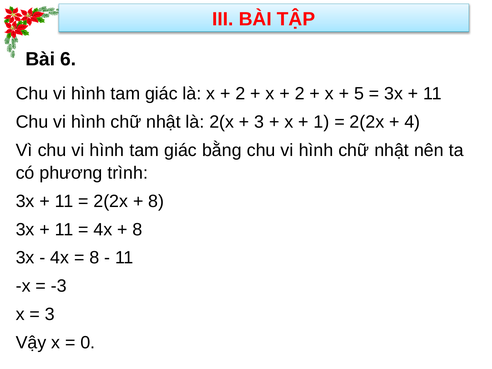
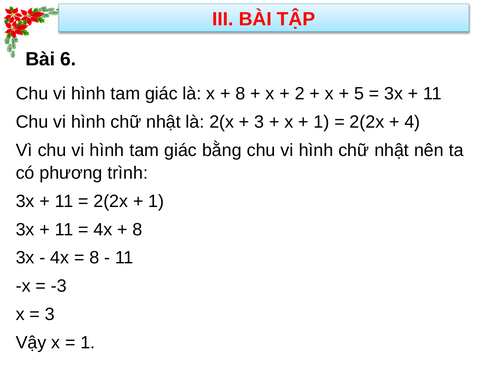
2: 2 -> 8 (240, 94)
8: 8 -> 1 (156, 201)
0: 0 -> 1 (88, 343)
